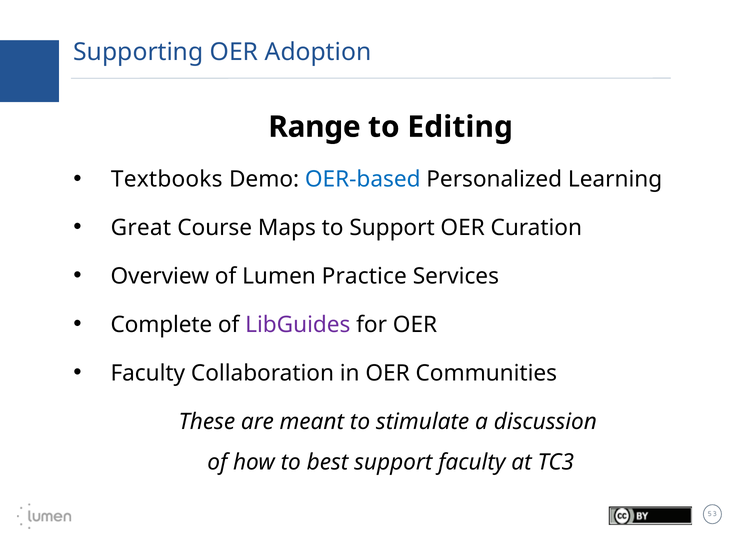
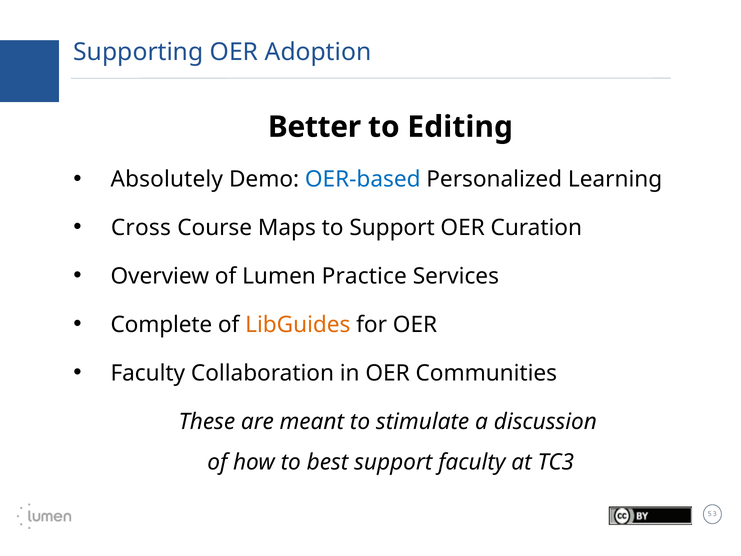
Range: Range -> Better (314, 127)
Textbooks: Textbooks -> Absolutely (167, 179)
Great: Great -> Cross (141, 228)
LibGuides colour: purple -> orange (298, 325)
